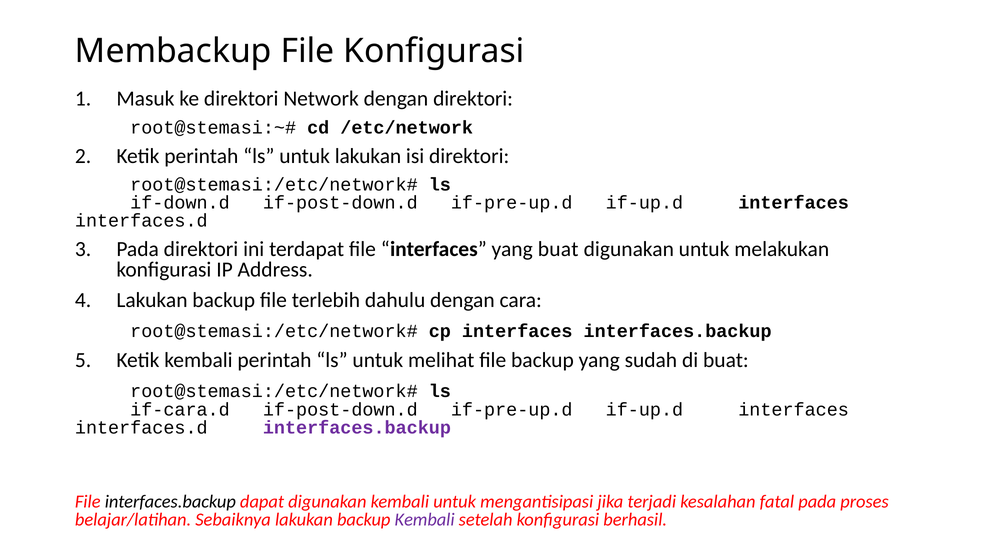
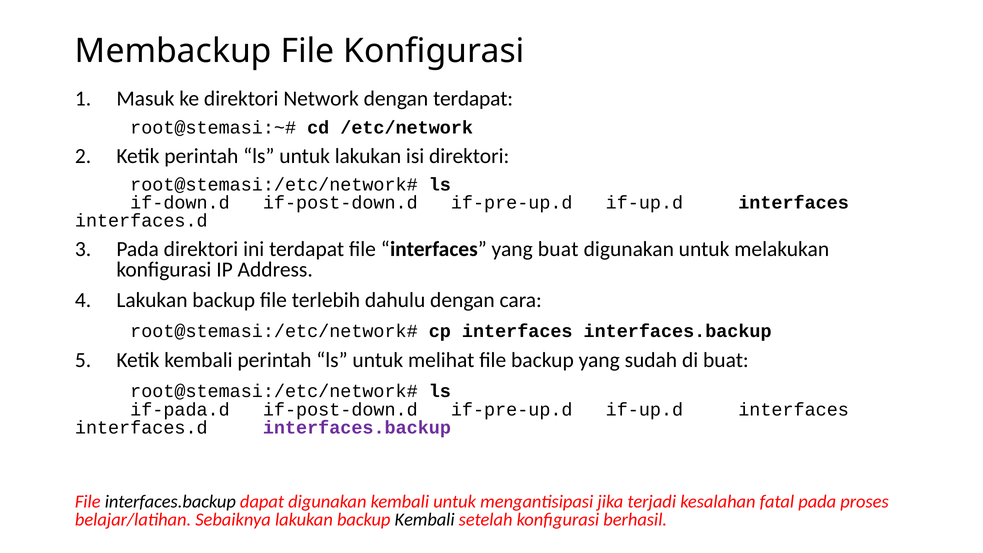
dengan direktori: direktori -> terdapat (473, 99)
if-cara.d: if-cara.d -> if-pada.d (180, 410)
Kembali colour: purple -> black (425, 520)
